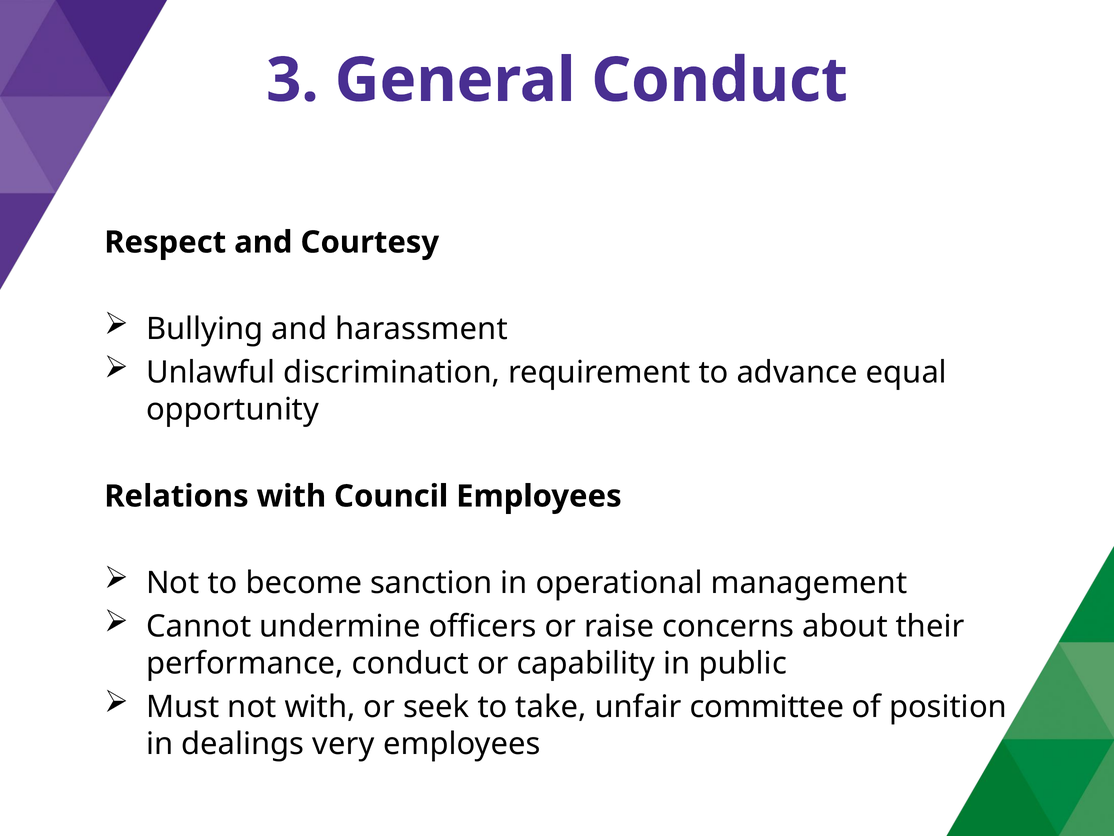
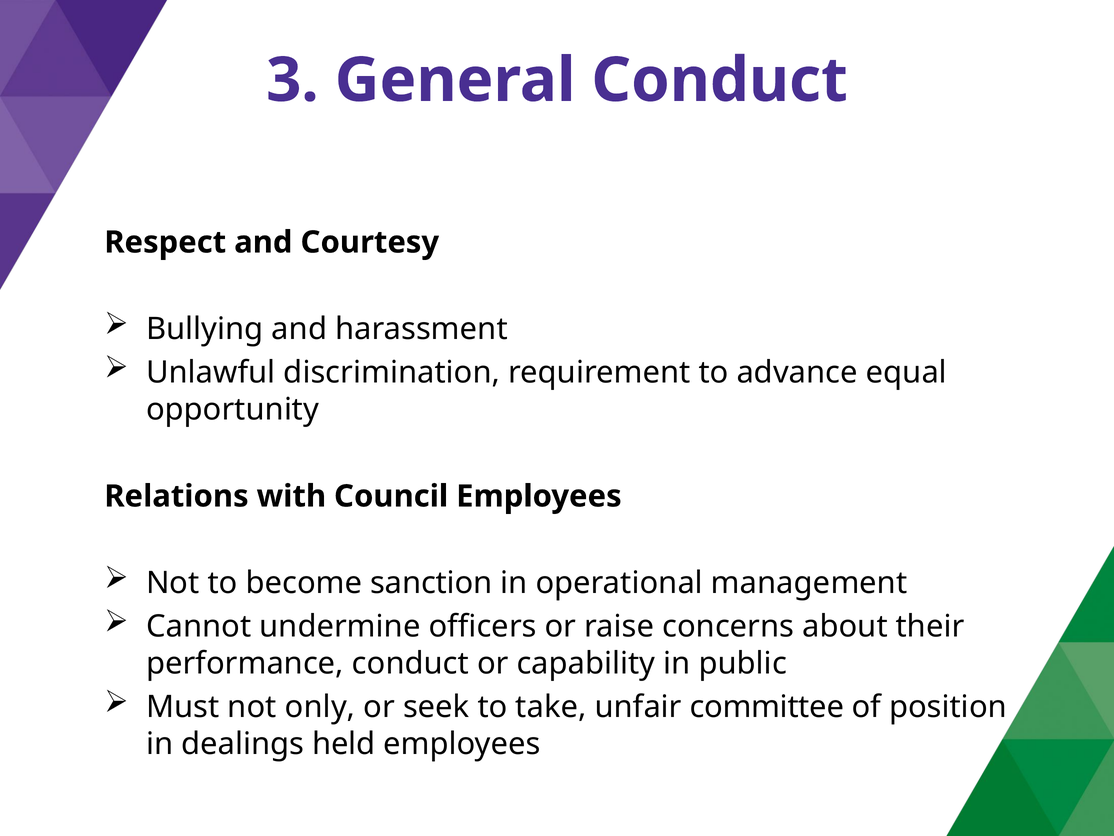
not with: with -> only (320, 706)
very: very -> held (344, 744)
